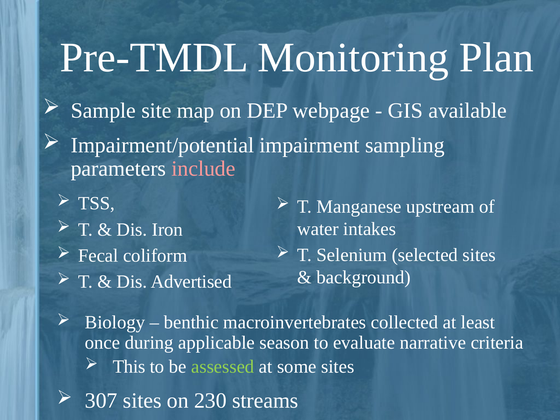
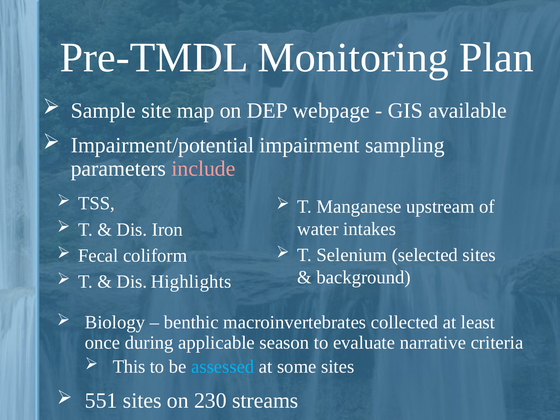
Advertised: Advertised -> Highlights (191, 282)
assessed colour: light green -> light blue (223, 367)
307: 307 -> 551 (101, 401)
